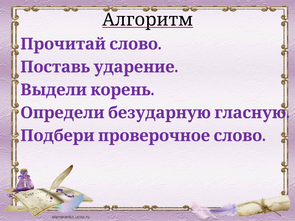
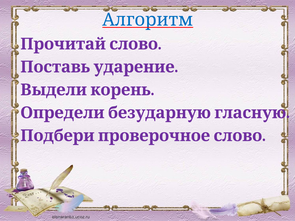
Алгоритм colour: black -> blue (148, 20)
